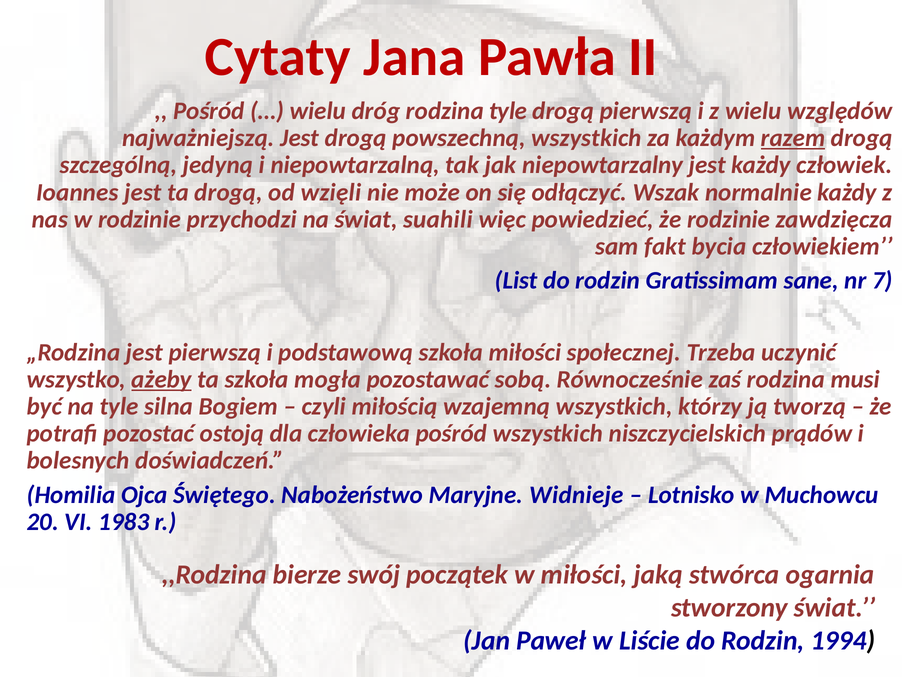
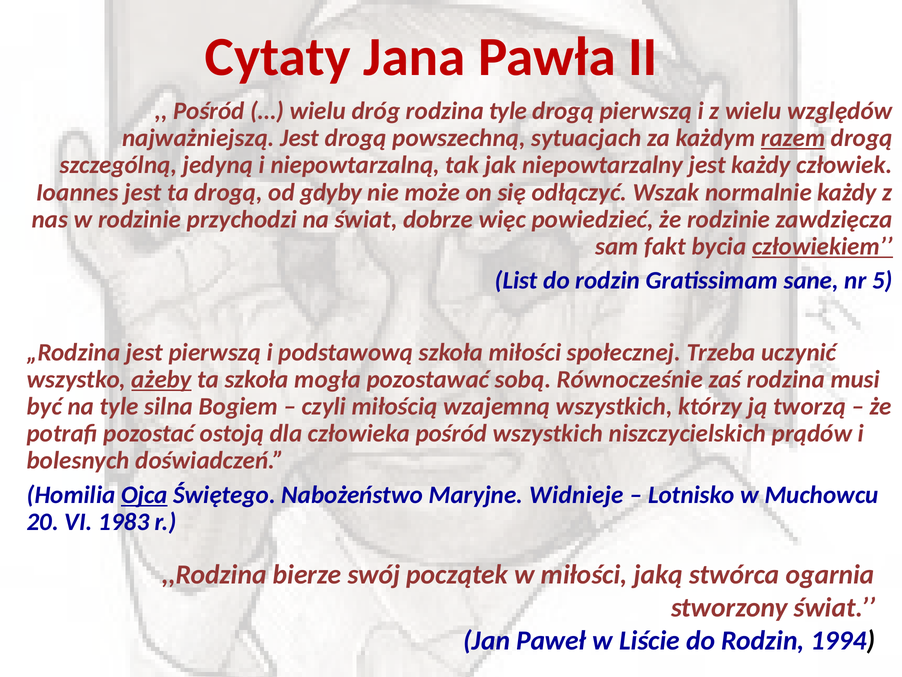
powszechną wszystkich: wszystkich -> sytuacjach (586, 138)
wzięli: wzięli -> gdyby (331, 192)
suahili: suahili -> dobrze (438, 219)
człowiekiem underline: none -> present (822, 246)
7: 7 -> 5 (882, 281)
Ojca underline: none -> present (144, 495)
